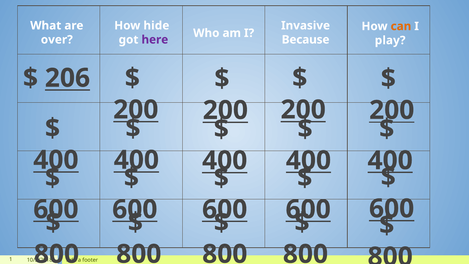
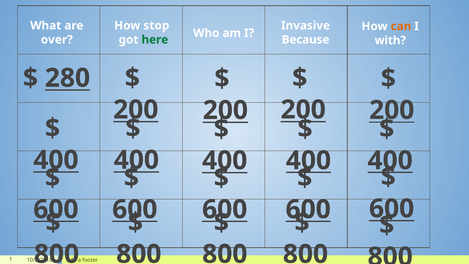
hide: hide -> stop (156, 26)
here colour: purple -> green (155, 40)
play: play -> with (390, 40)
206: 206 -> 280 (67, 78)
